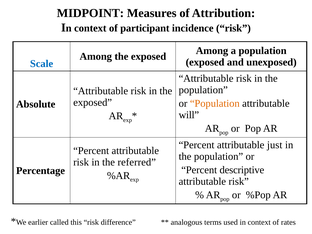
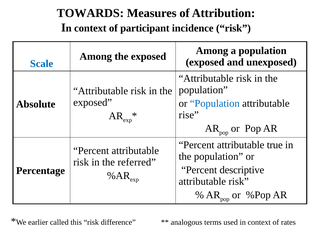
MIDPOINT: MIDPOINT -> TOWARDS (90, 13)
Population colour: orange -> blue (215, 103)
will: will -> rise (189, 115)
just: just -> true (275, 145)
